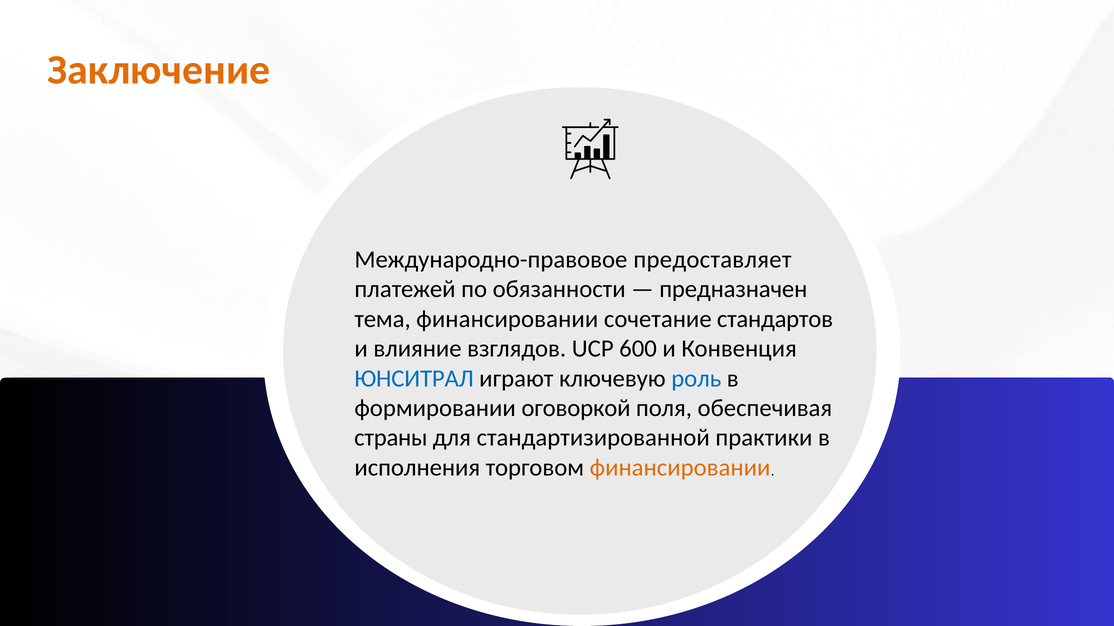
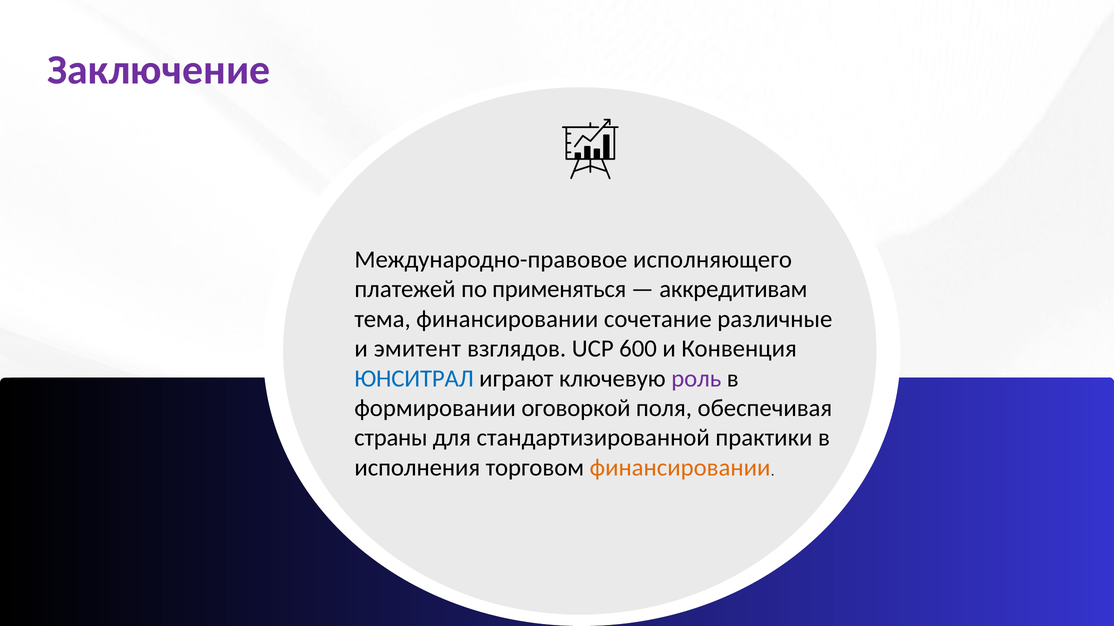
Заключение colour: orange -> purple (159, 70)
предоставляет: предоставляет -> исполняющего (713, 260)
обязанности: обязанности -> применяться (559, 290)
предназначен: предназначен -> аккредитивам (733, 290)
стандартов: стандартов -> различные (775, 319)
влияние: влияние -> эмитент (417, 349)
роль colour: blue -> purple (696, 379)
